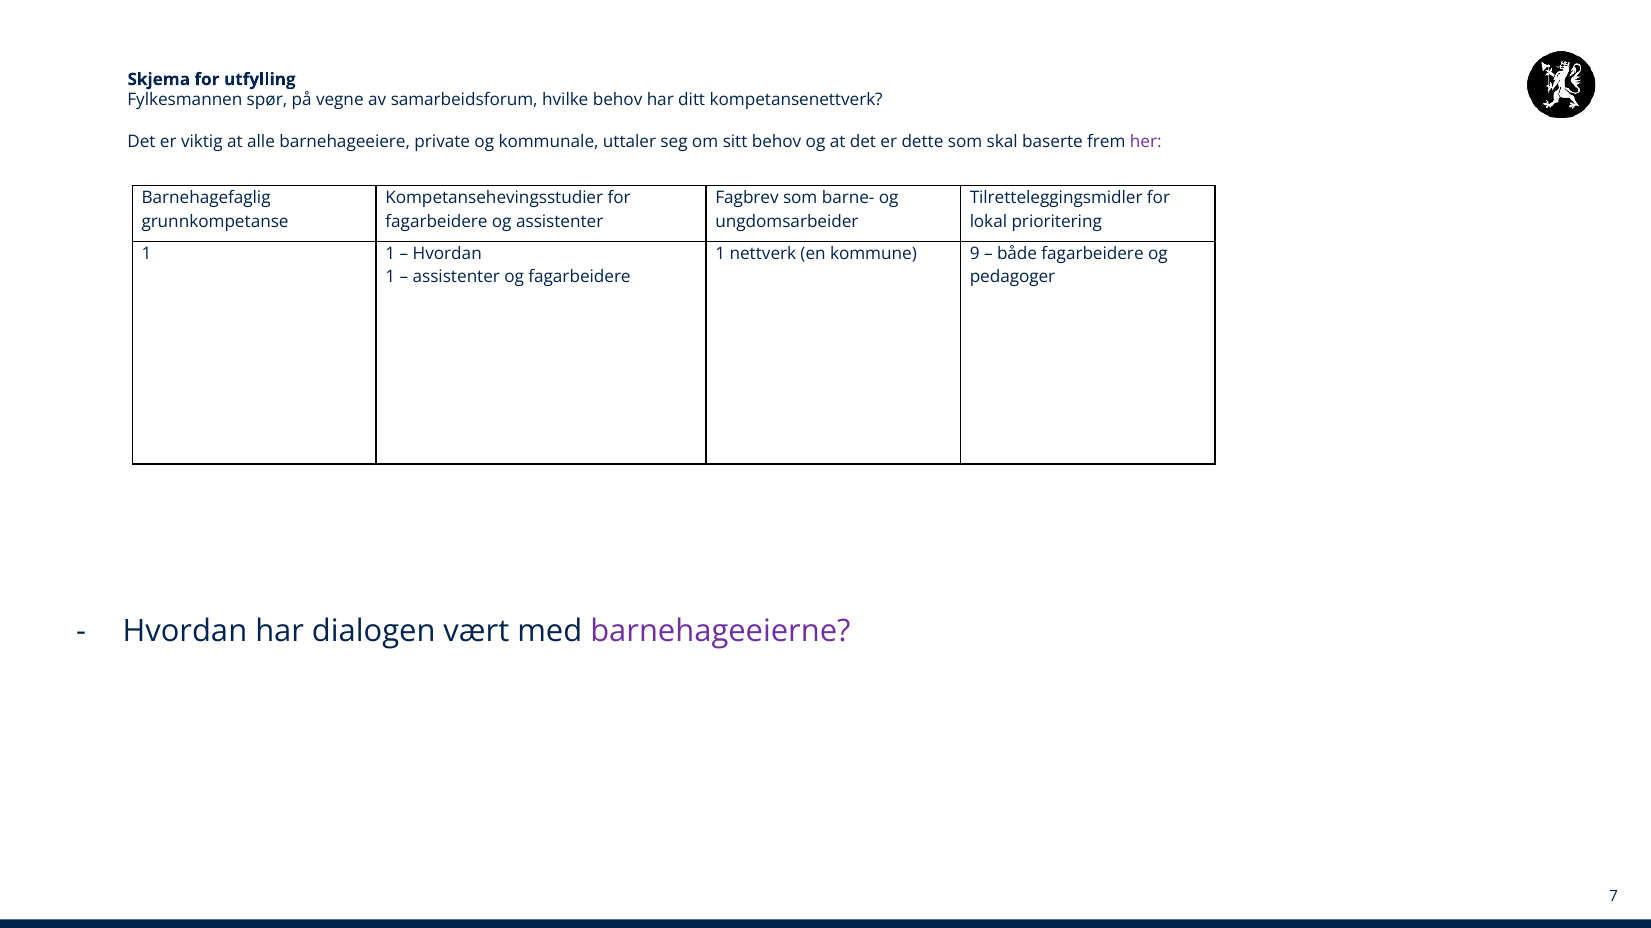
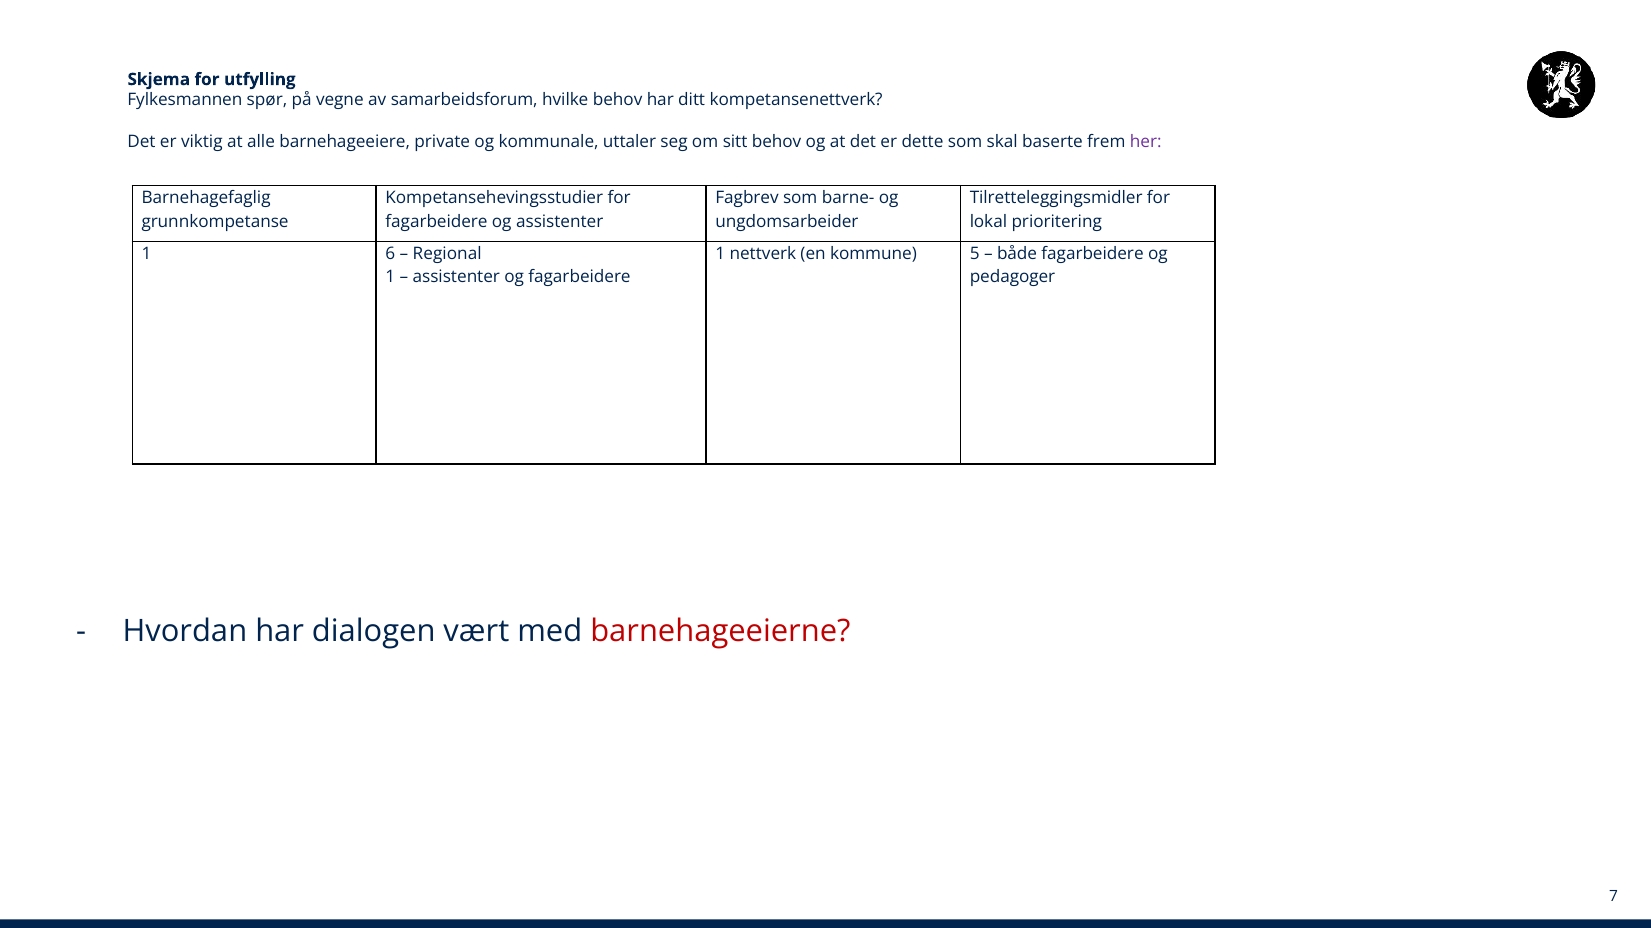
1 1: 1 -> 6 (390, 254)
Hvordan: Hvordan -> Regional (447, 254)
9: 9 -> 5 (975, 254)
barnehageeierne colour: purple -> red (720, 632)
